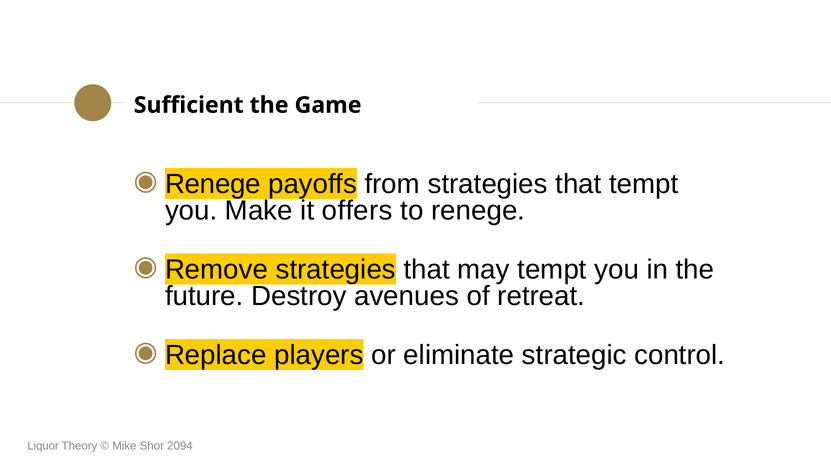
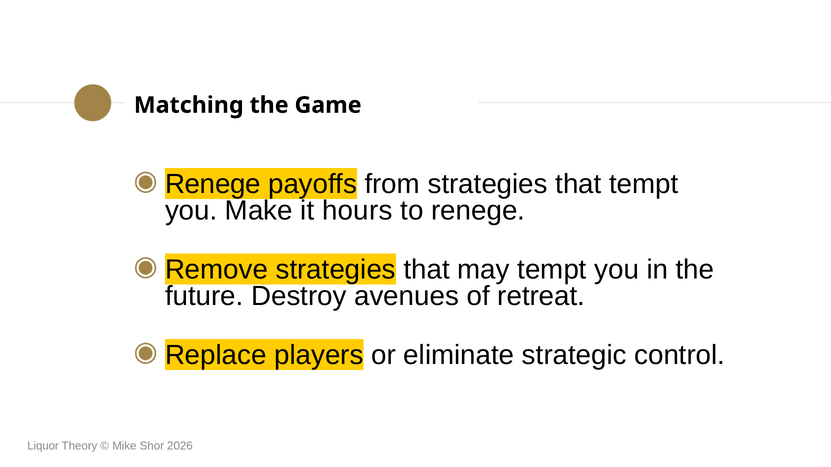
Sufficient: Sufficient -> Matching (189, 105)
offers: offers -> hours (357, 211)
2094: 2094 -> 2026 (180, 446)
